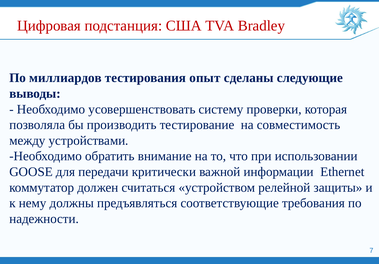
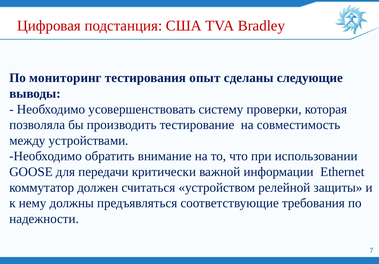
миллиардов: миллиардов -> мониторинг (65, 78)
